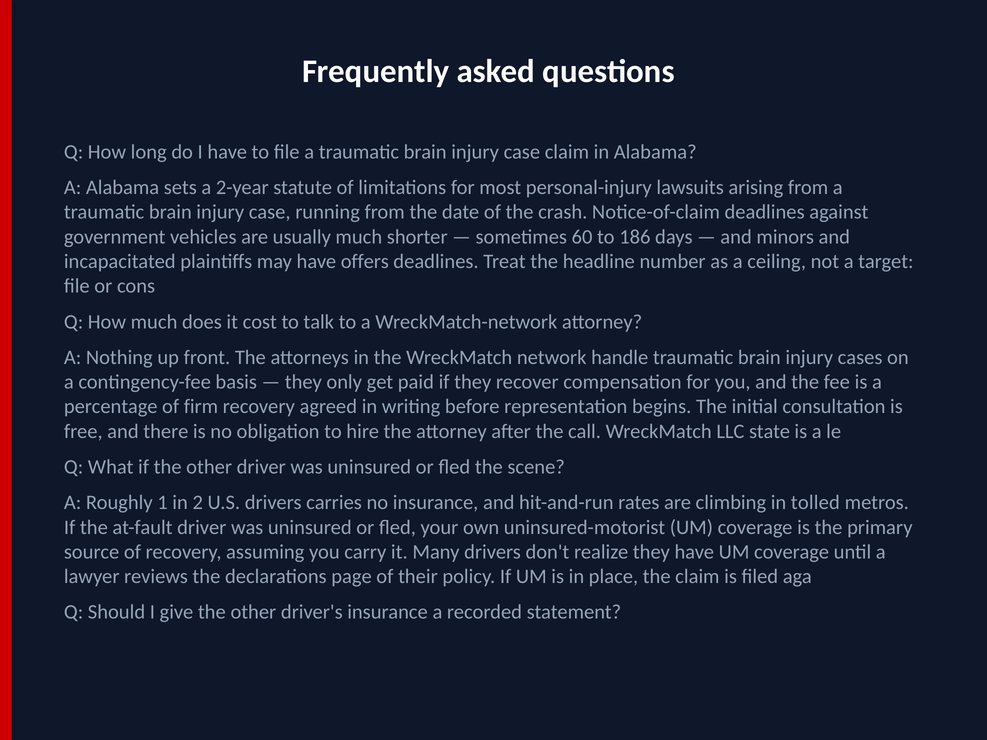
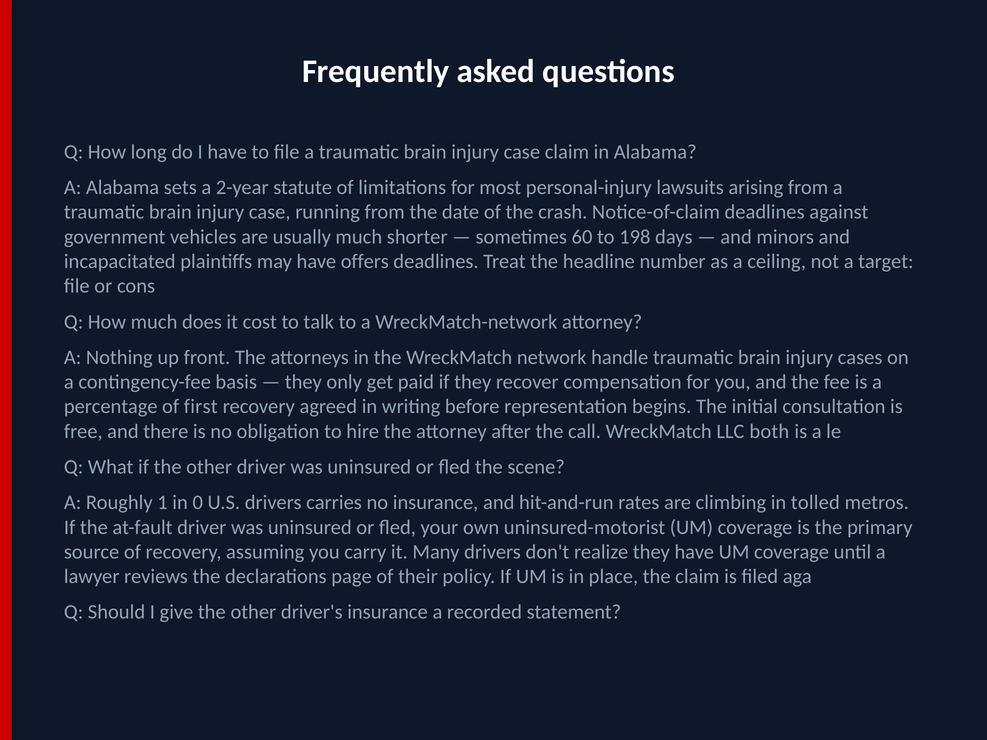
186: 186 -> 198 (635, 237)
firm: firm -> first (201, 407)
state: state -> both (769, 431)
2: 2 -> 0 (198, 503)
